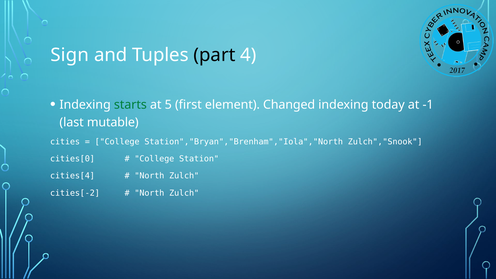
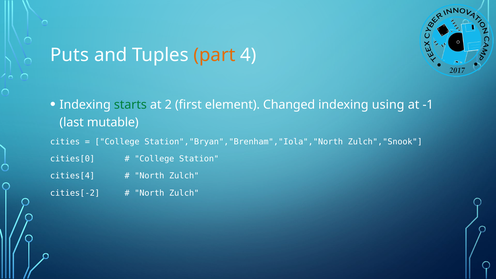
Sign: Sign -> Puts (70, 55)
part colour: black -> orange (214, 55)
5: 5 -> 2 (168, 105)
today: today -> using (388, 105)
